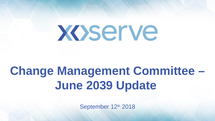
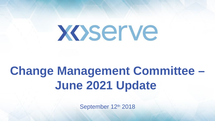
2039: 2039 -> 2021 (100, 85)
